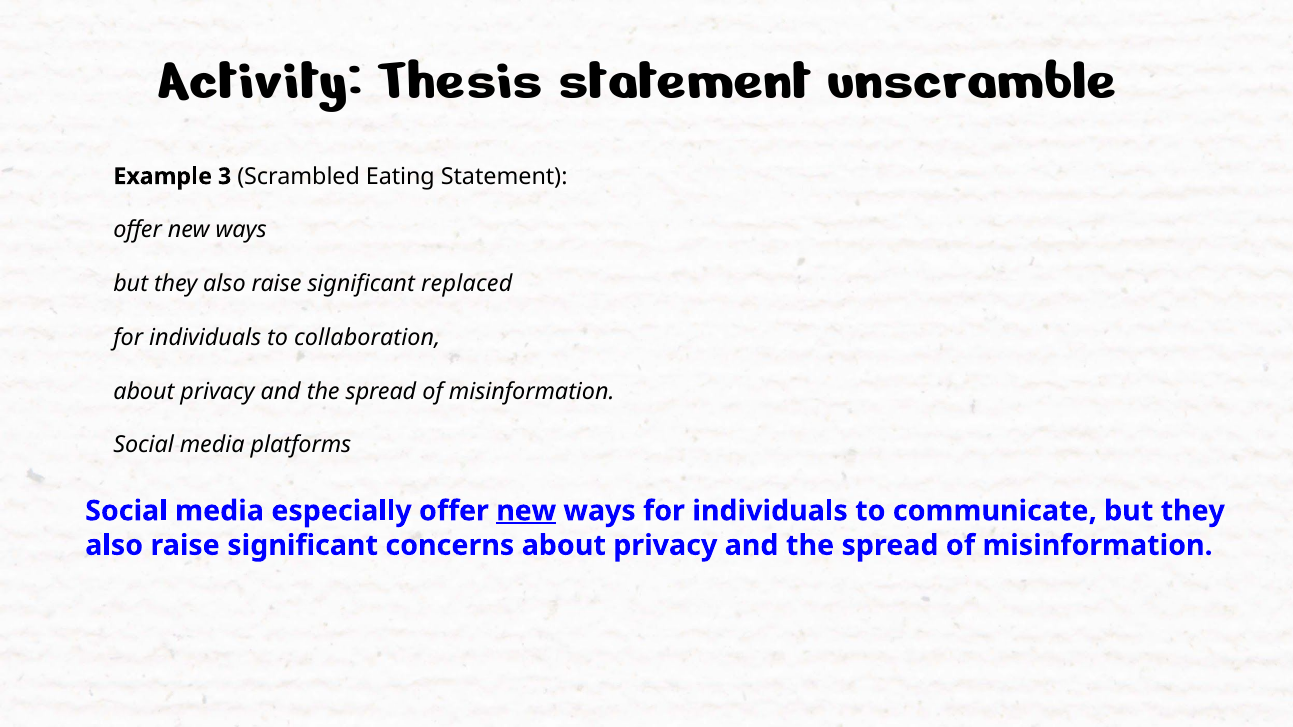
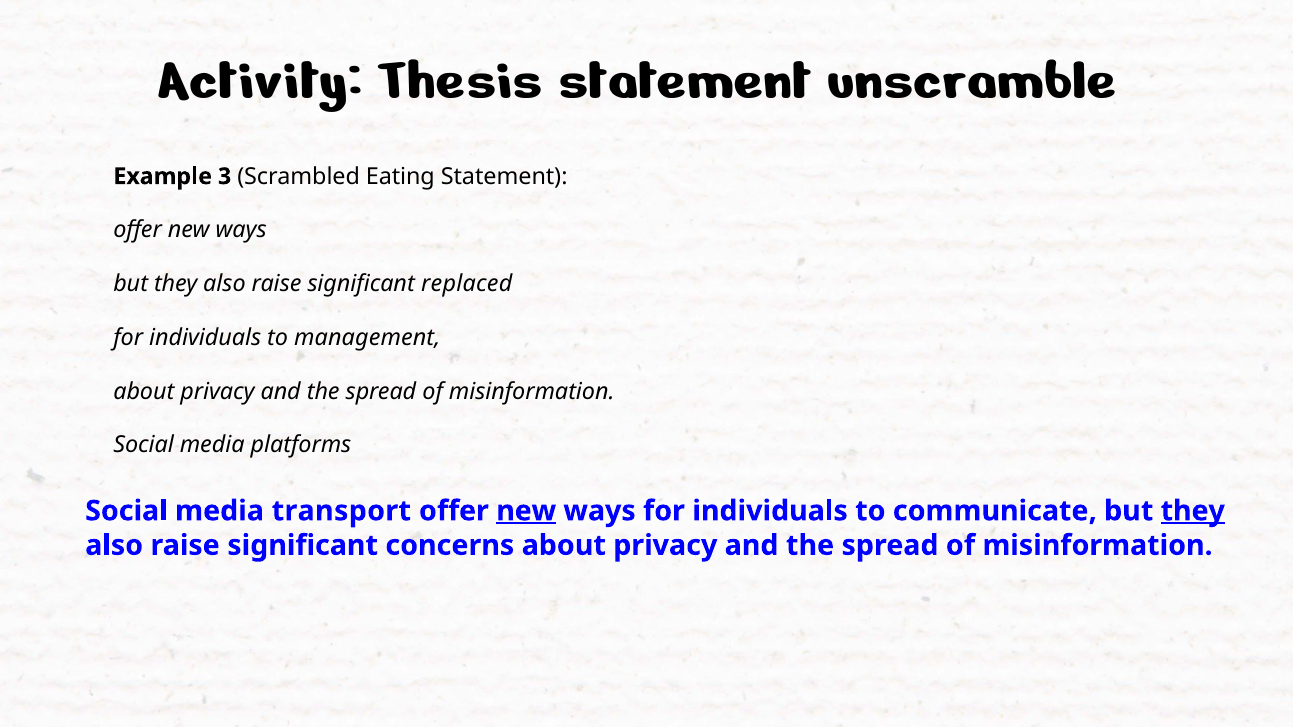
collaboration: collaboration -> management (367, 338)
especially: especially -> transport (341, 511)
they underline: none -> present (1193, 511)
